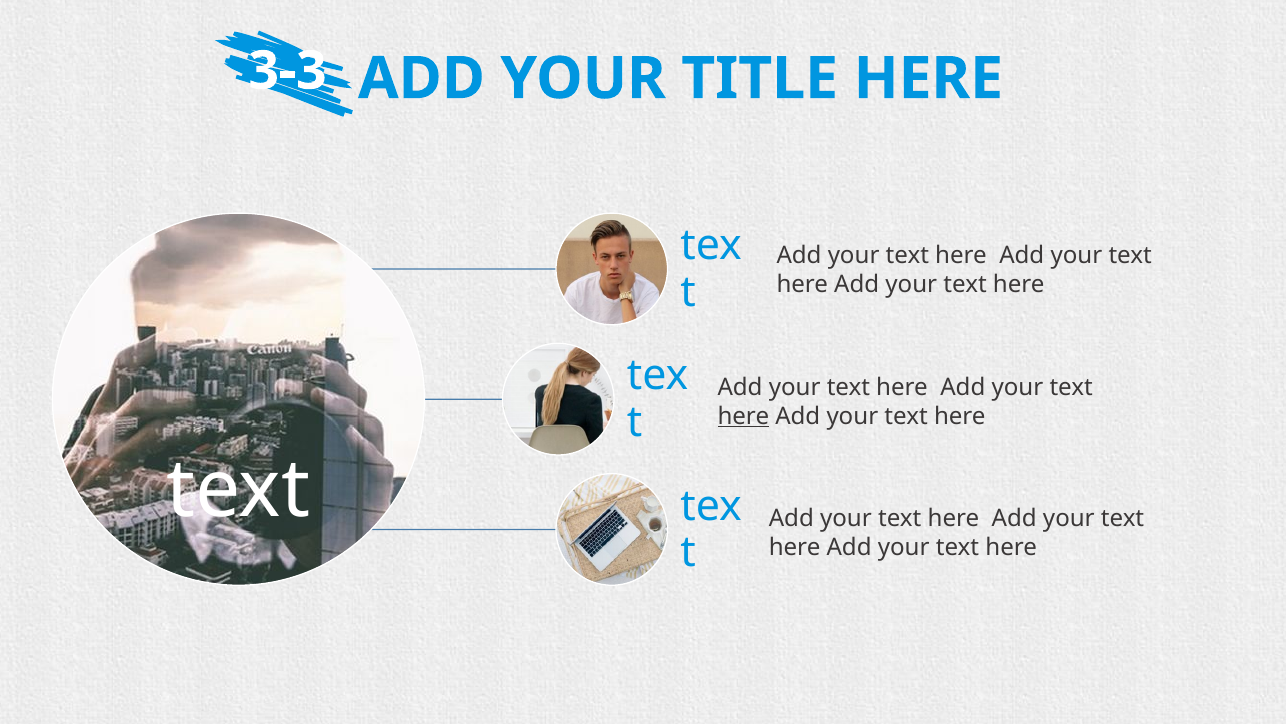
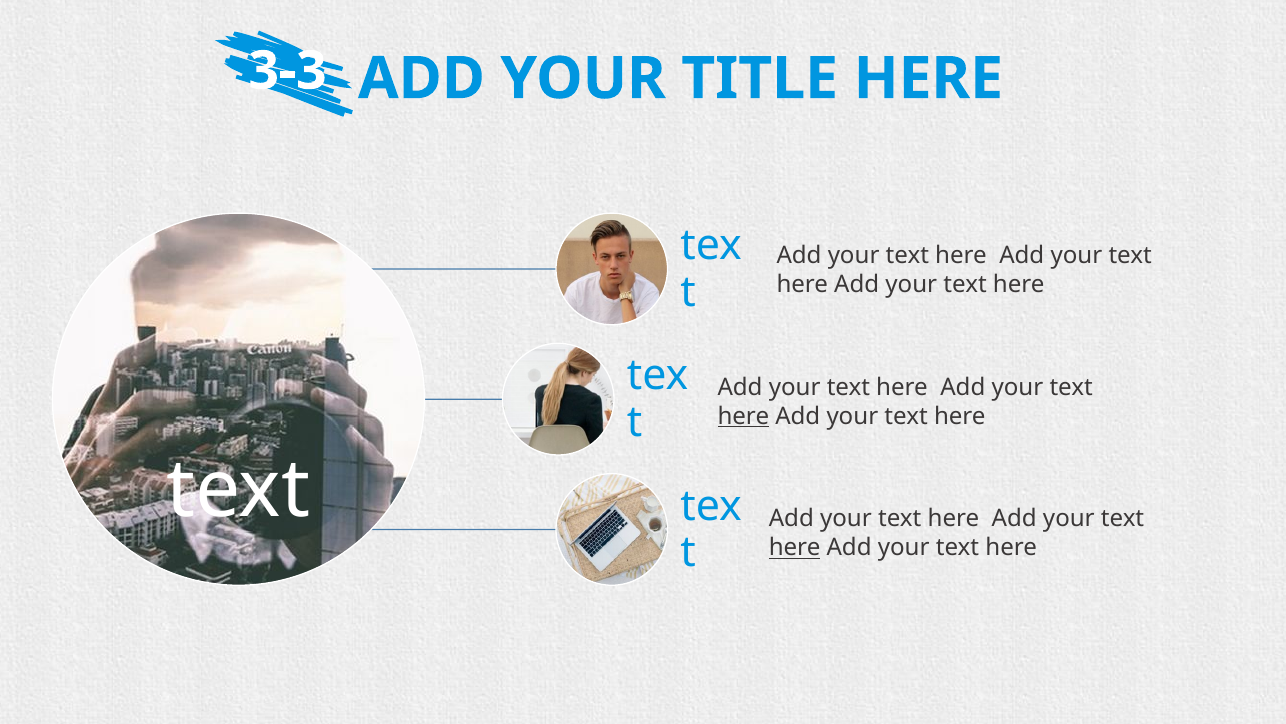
here underline: none -> present (795, 547)
